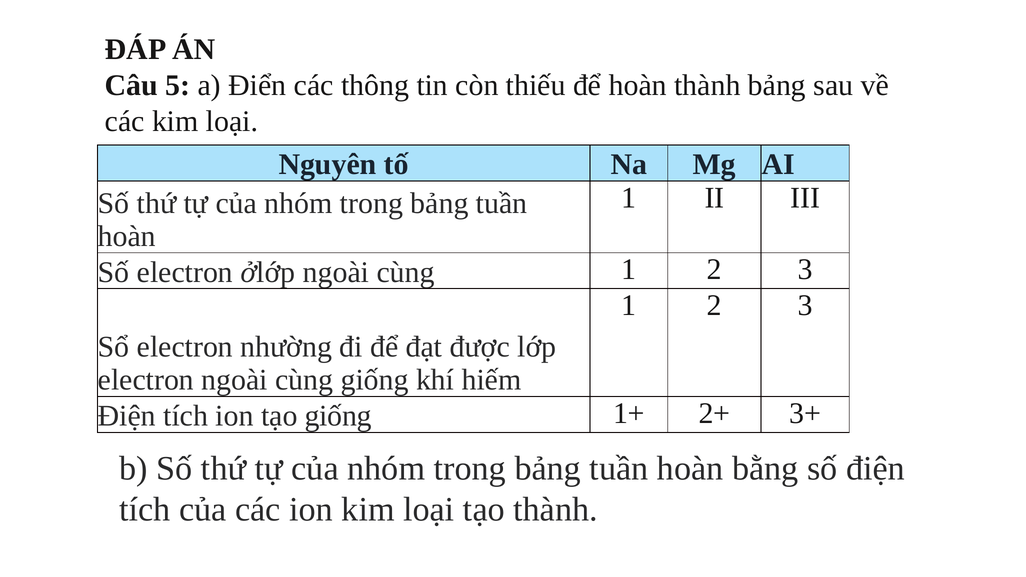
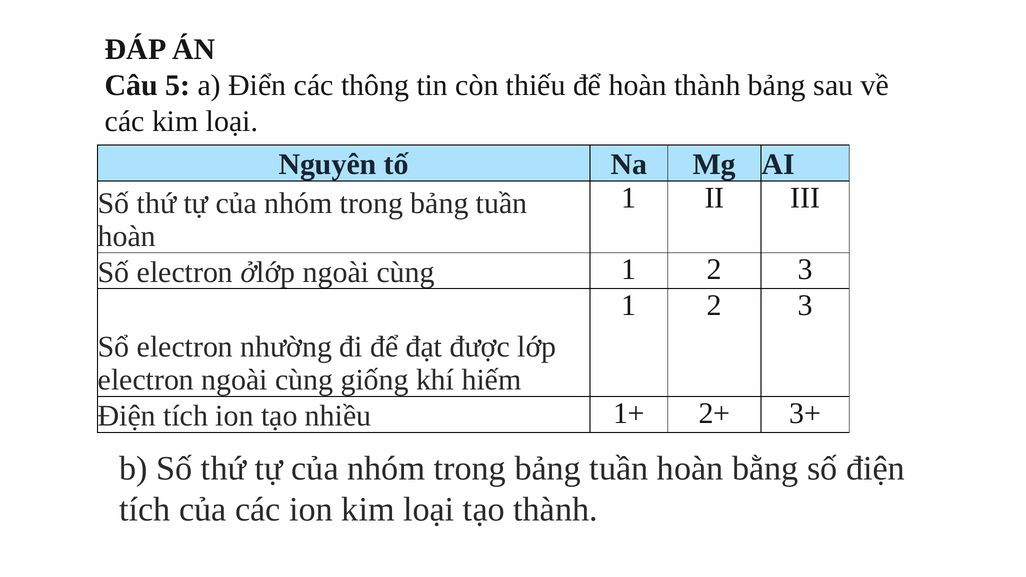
tạo giống: giống -> nhiều (338, 416)
